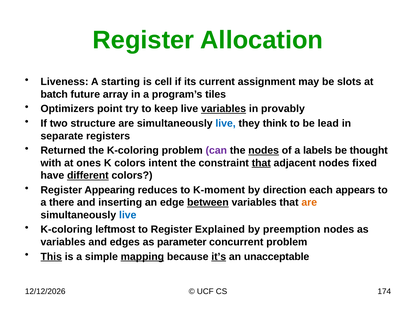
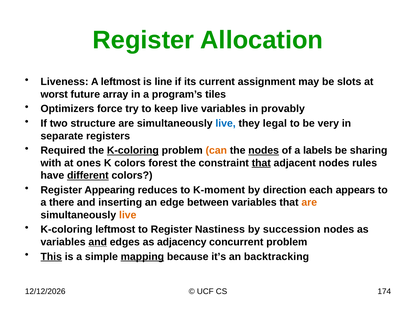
A starting: starting -> leftmost (121, 82)
cell: cell -> line (163, 82)
batch: batch -> worst (54, 94)
point: point -> force (110, 109)
variables underline: present -> none (224, 109)
think: think -> legal (275, 123)
lead: lead -> very (328, 123)
Returned: Returned -> Required (63, 150)
K-coloring underline: none -> present (133, 150)
can colour: purple -> orange (216, 150)
thought: thought -> sharing (369, 150)
intent: intent -> forest (163, 163)
fixed: fixed -> rules (365, 163)
between underline: present -> none (208, 202)
live colour: blue -> orange (128, 215)
Explained: Explained -> Nastiness (220, 230)
preemption: preemption -> succession (292, 230)
and underline: none -> present (98, 242)
parameter: parameter -> adjacency (182, 242)
it’s underline: present -> none (219, 257)
unacceptable: unacceptable -> backtracking (277, 257)
